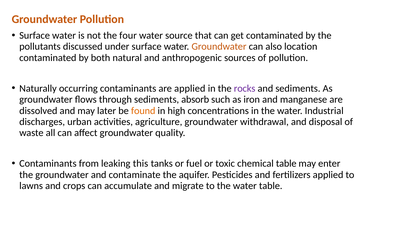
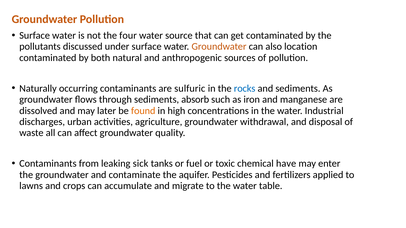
are applied: applied -> sulfuric (190, 89)
rocks colour: purple -> blue (245, 89)
this: this -> sick (141, 164)
chemical table: table -> have (286, 164)
